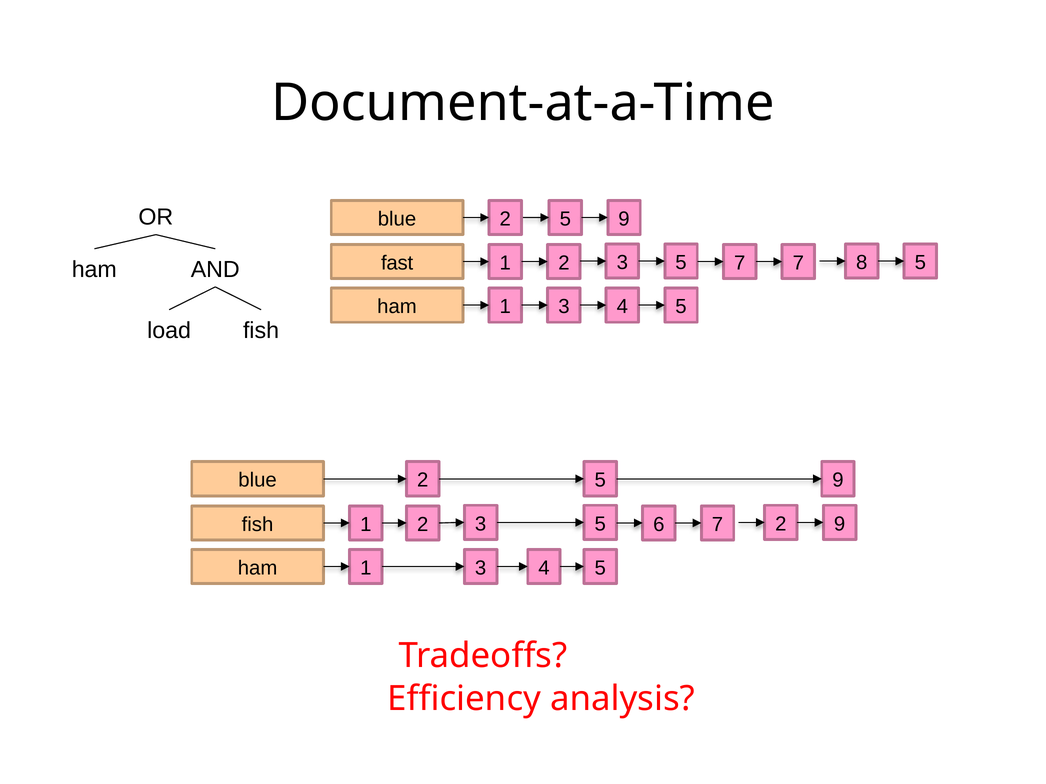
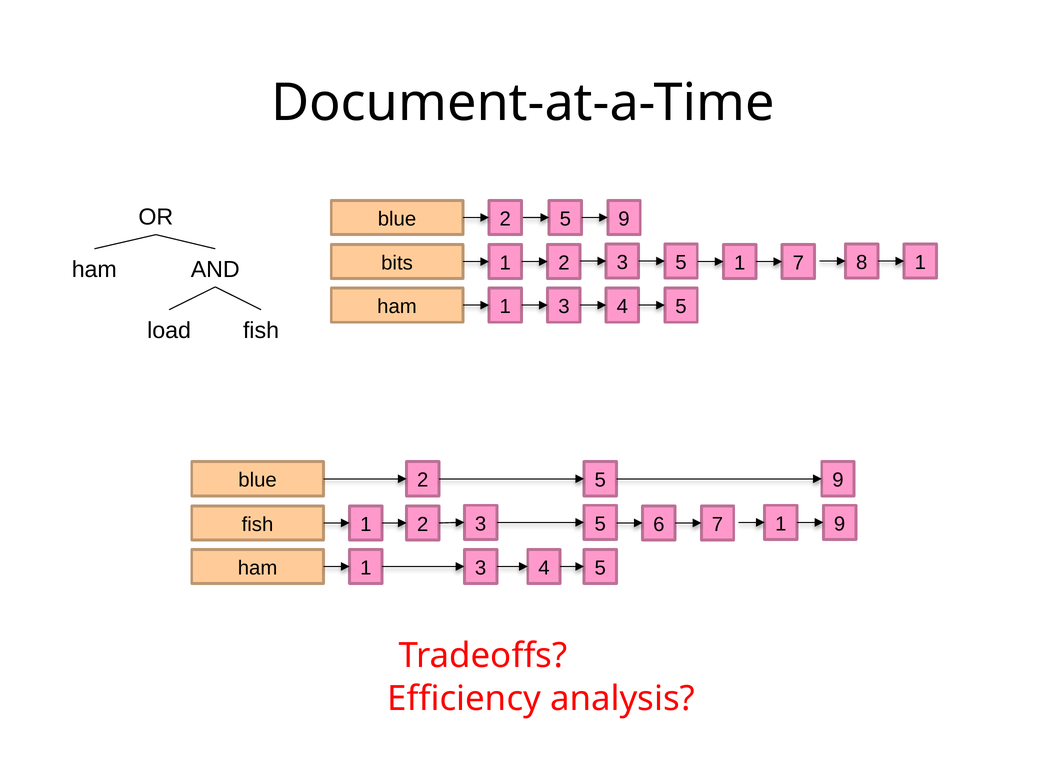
5 7: 7 -> 1 (740, 263)
8 5: 5 -> 1 (920, 263)
fast: fast -> bits (397, 263)
7 2: 2 -> 1 (781, 524)
